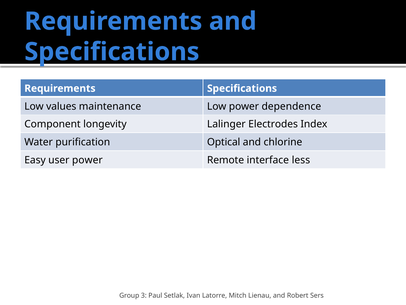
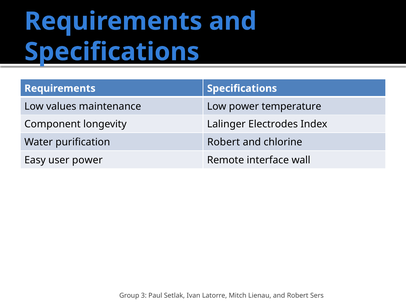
dependence: dependence -> temperature (291, 106)
purification Optical: Optical -> Robert (224, 142)
less: less -> wall (301, 160)
